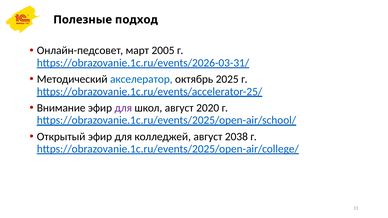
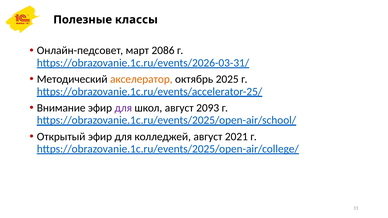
подход: подход -> классы (136, 20)
2005: 2005 -> 2086 (163, 51)
акселератор colour: blue -> orange (141, 79)
2020: 2020 -> 2093 (208, 108)
2038: 2038 -> 2021 (236, 137)
